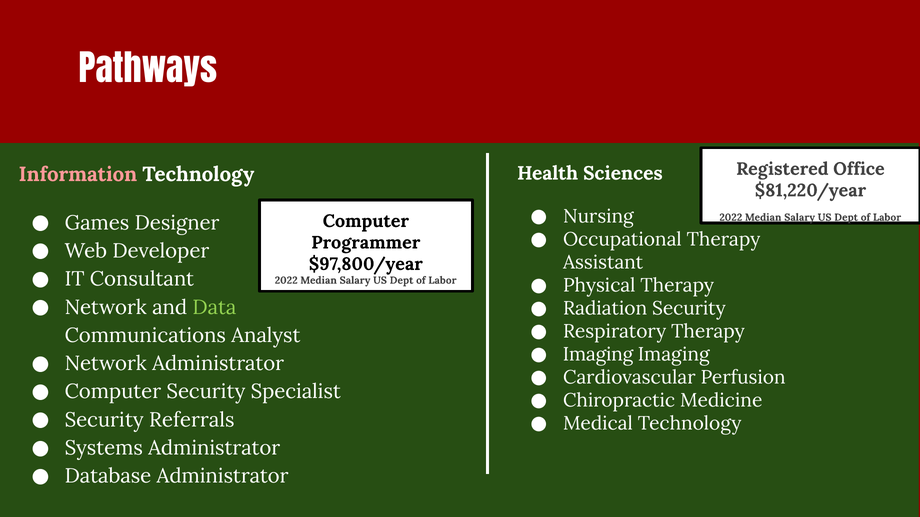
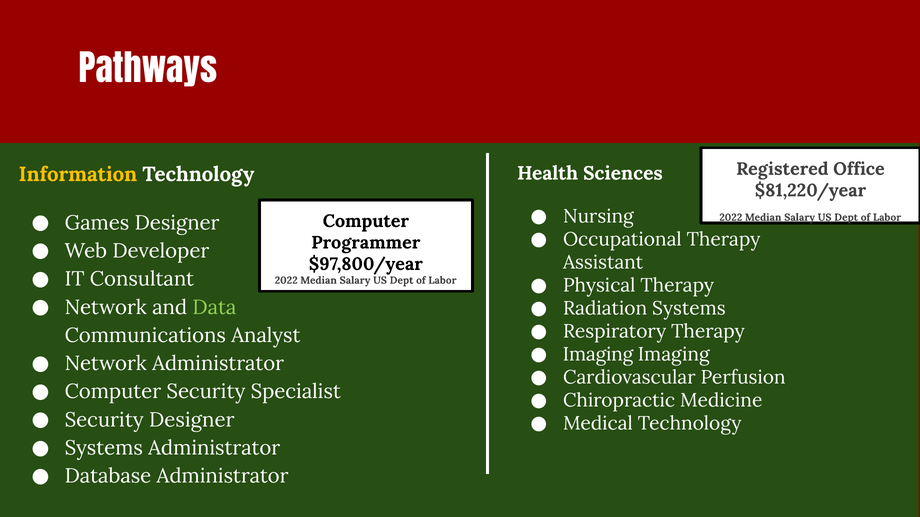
Information colour: pink -> yellow (78, 174)
Radiation Security: Security -> Systems (689, 309)
Security Referrals: Referrals -> Designer (192, 420)
